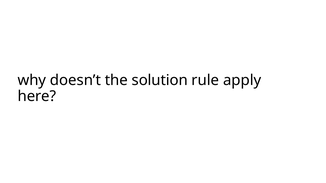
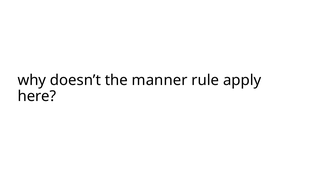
solution: solution -> manner (160, 80)
